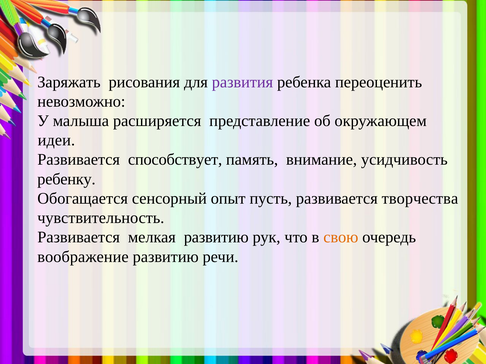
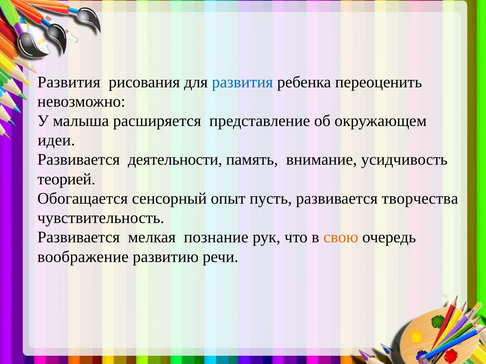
Заряжать: Заряжать -> Развития (69, 82)
развития colour: purple -> blue (242, 82)
способствует: способствует -> деятельности (175, 160)
ребенку: ребенку -> теорией (66, 179)
мелкая развитию: развитию -> познание (216, 238)
